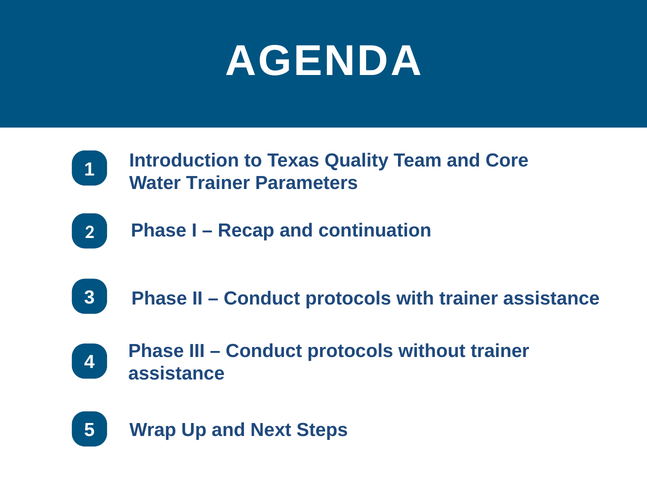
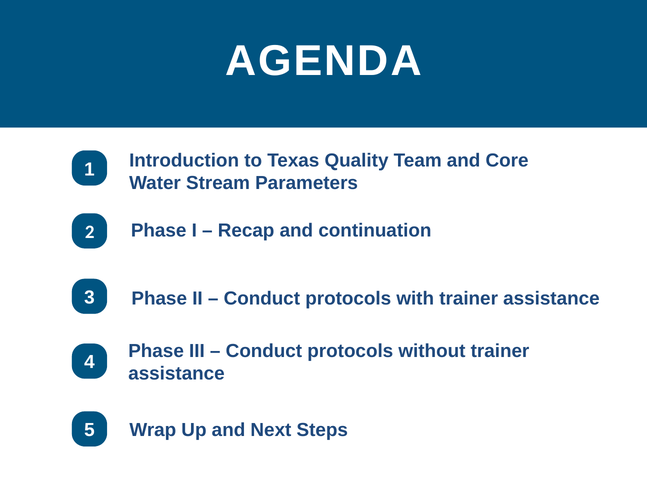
Water Trainer: Trainer -> Stream (218, 183)
